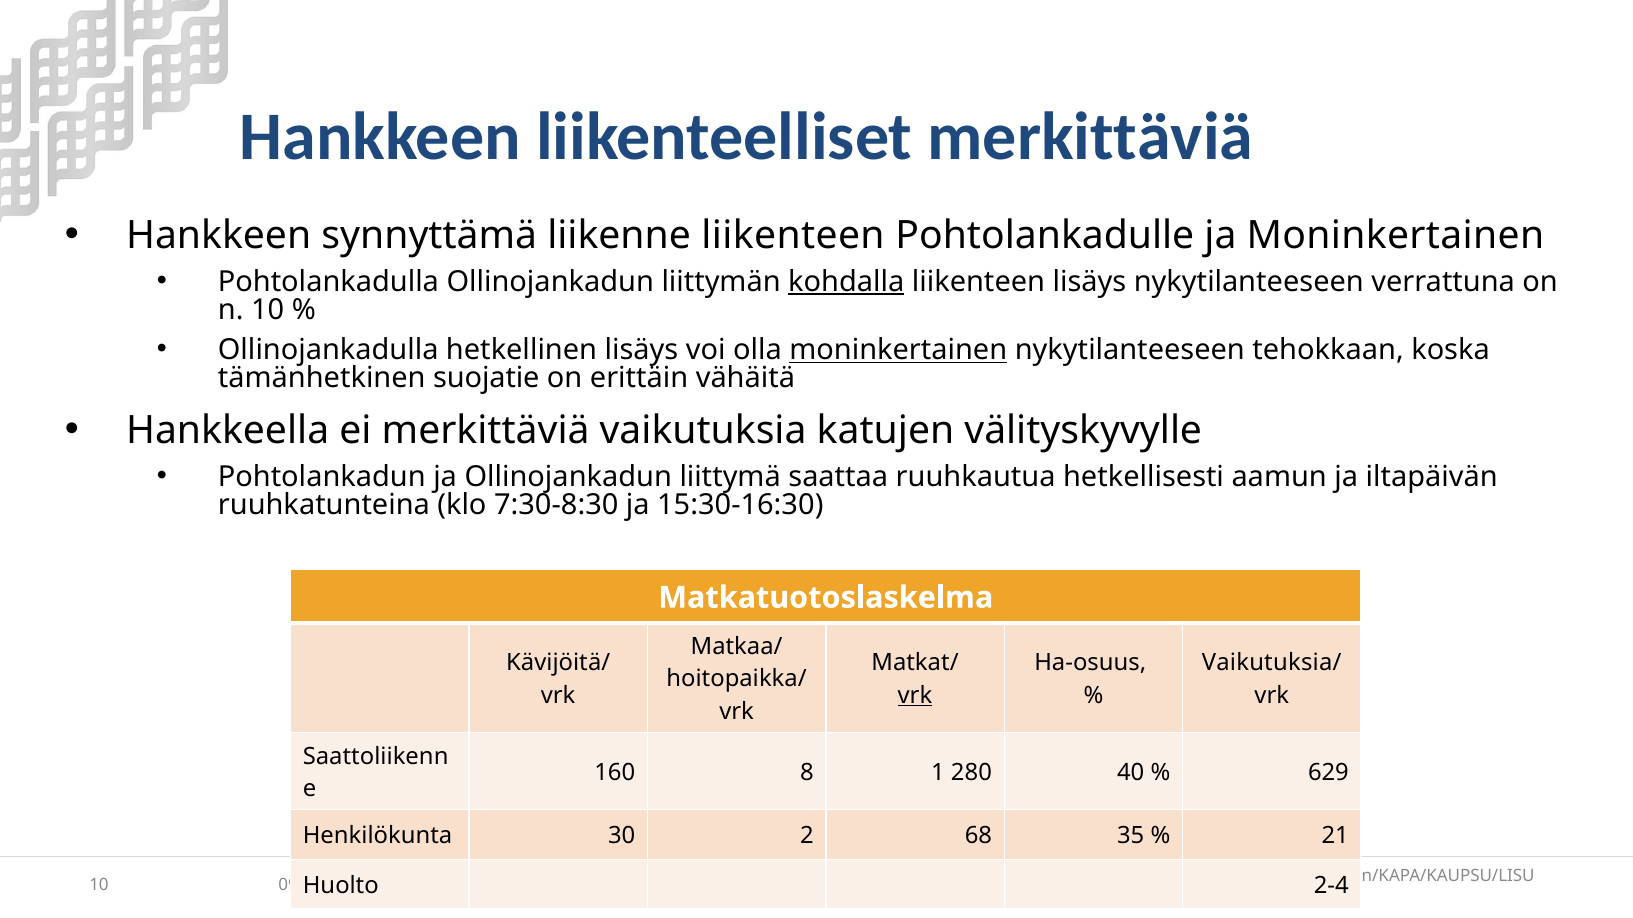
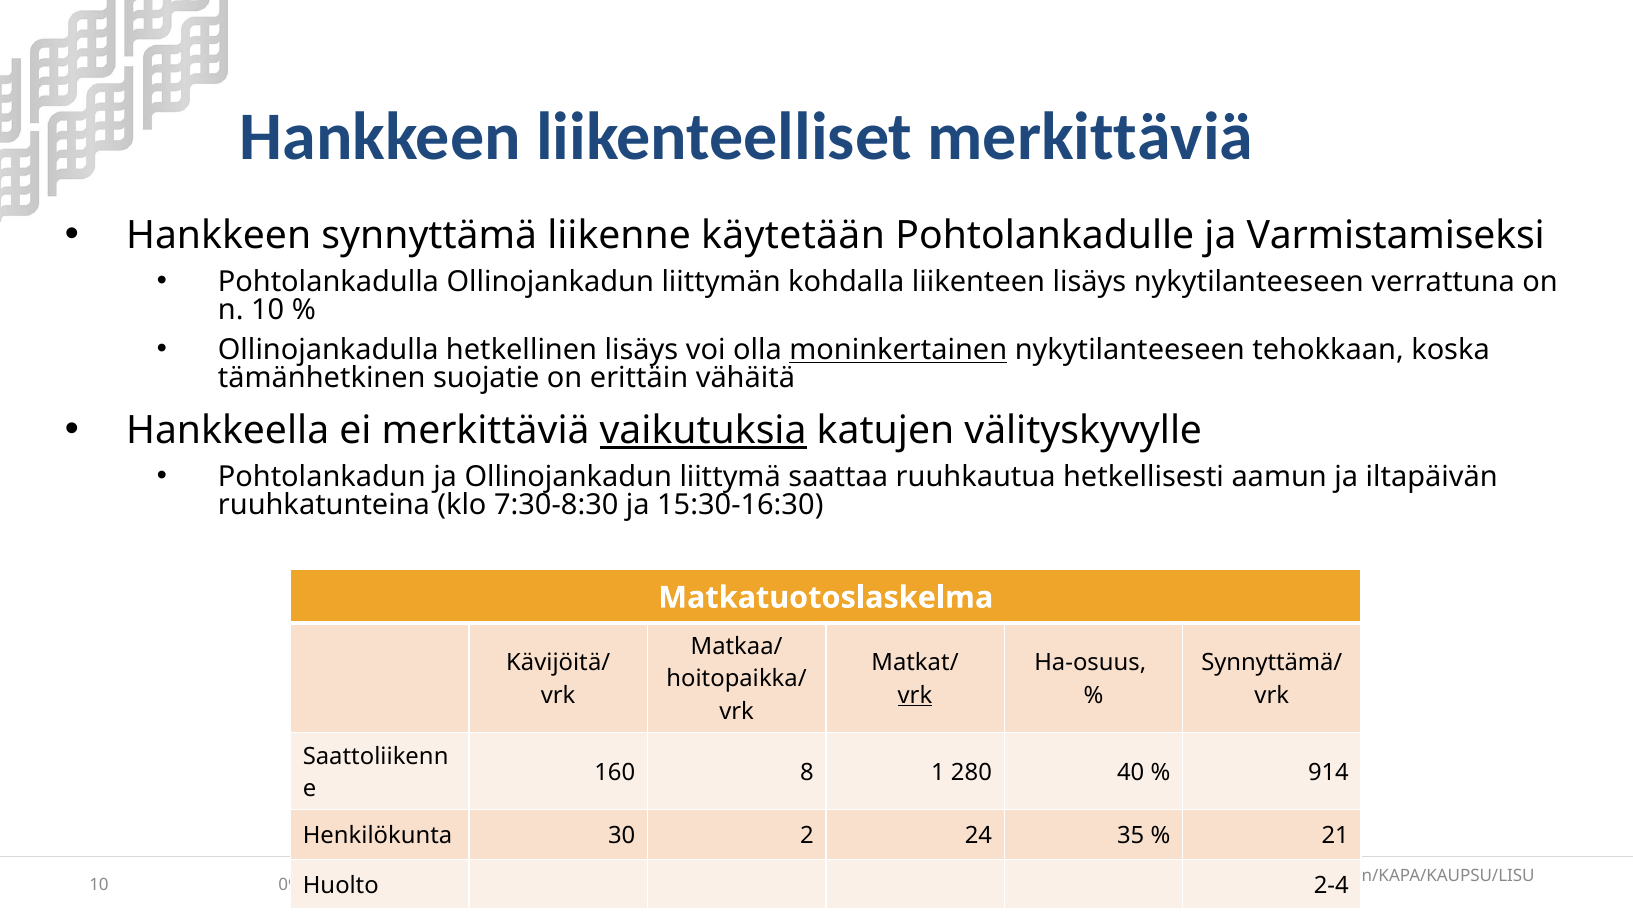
liikenne liikenteen: liikenteen -> käytetään (793, 236)
ja Moninkertainen: Moninkertainen -> Varmistamiseksi (1396, 236)
kohdalla underline: present -> none (846, 282)
vaikutuksia underline: none -> present (703, 431)
Vaikutuksia/: Vaikutuksia/ -> Synnyttämä/ (1272, 663)
629: 629 -> 914 (1328, 773)
68: 68 -> 24 (978, 836)
